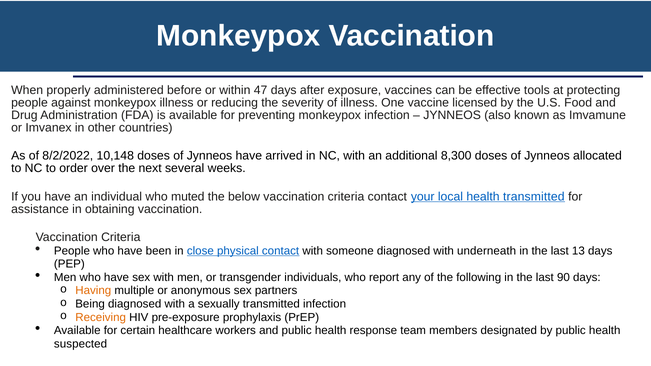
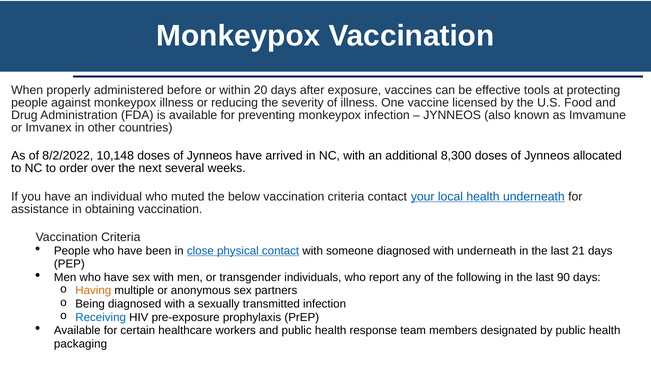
47: 47 -> 20 (261, 90)
health transmitted: transmitted -> underneath (534, 197)
13: 13 -> 21 (578, 251)
Receiving colour: orange -> blue (101, 317)
suspected: suspected -> packaging (81, 344)
